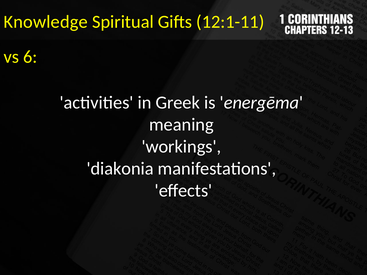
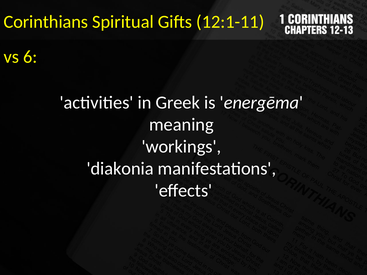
Knowledge: Knowledge -> Corinthians (46, 22)
